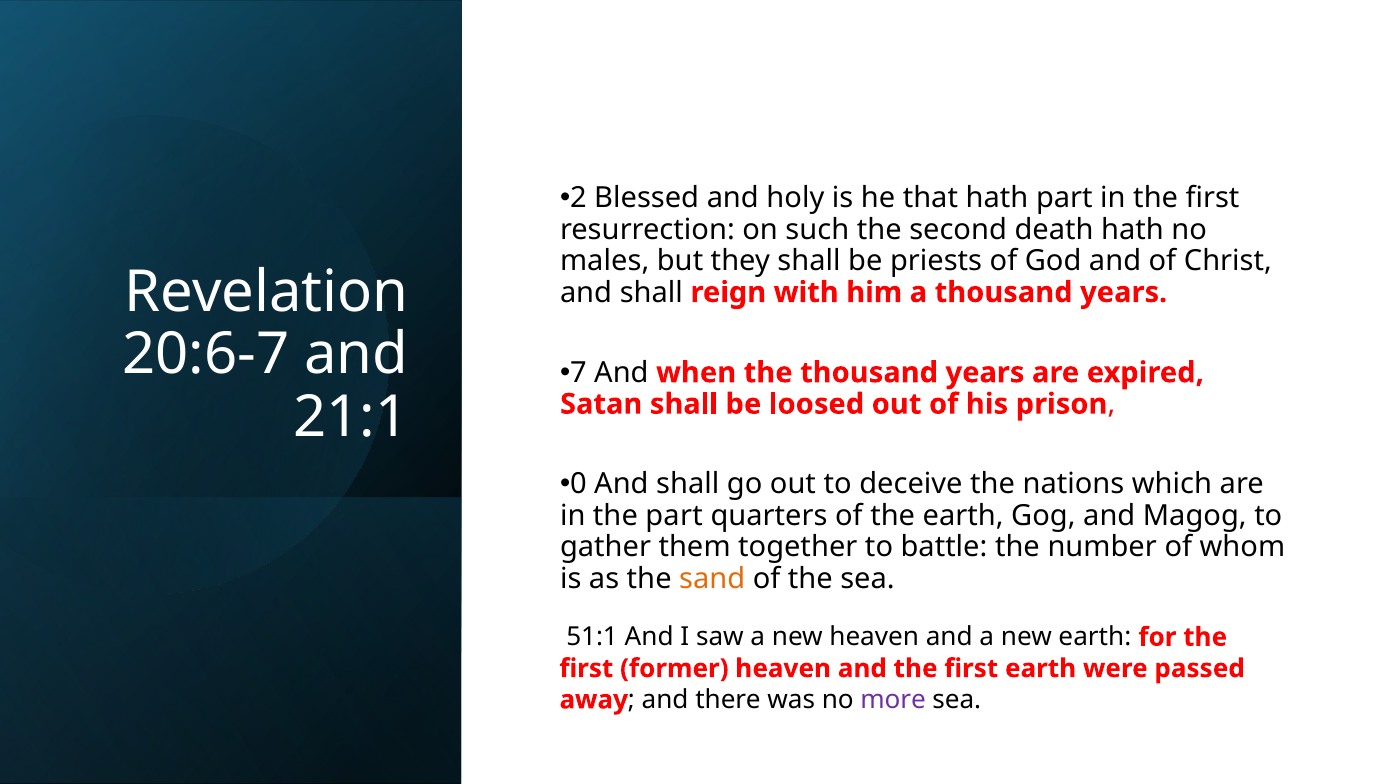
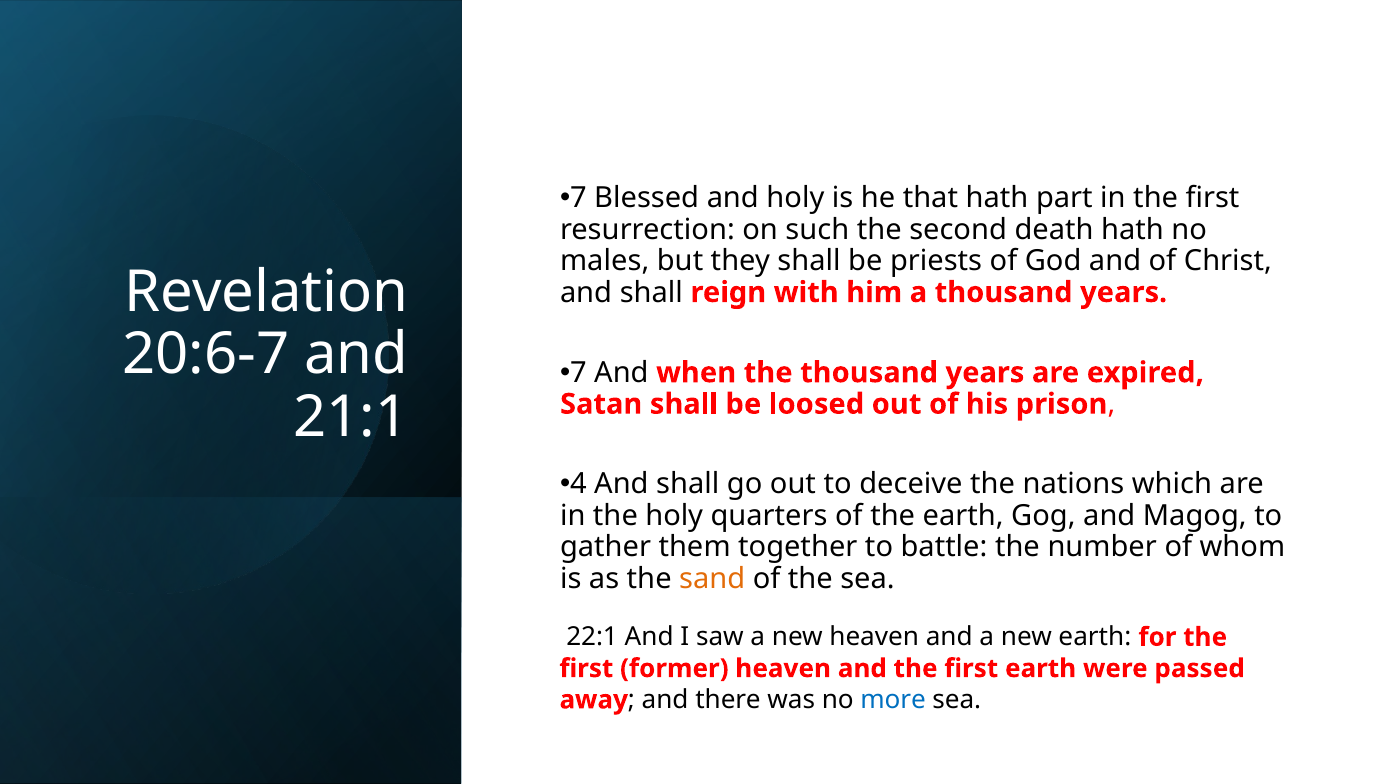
2: 2 -> 7 (578, 198)
0: 0 -> 4 (578, 484)
the part: part -> holy (674, 515)
51:1: 51:1 -> 22:1 (592, 637)
more colour: purple -> blue (893, 699)
